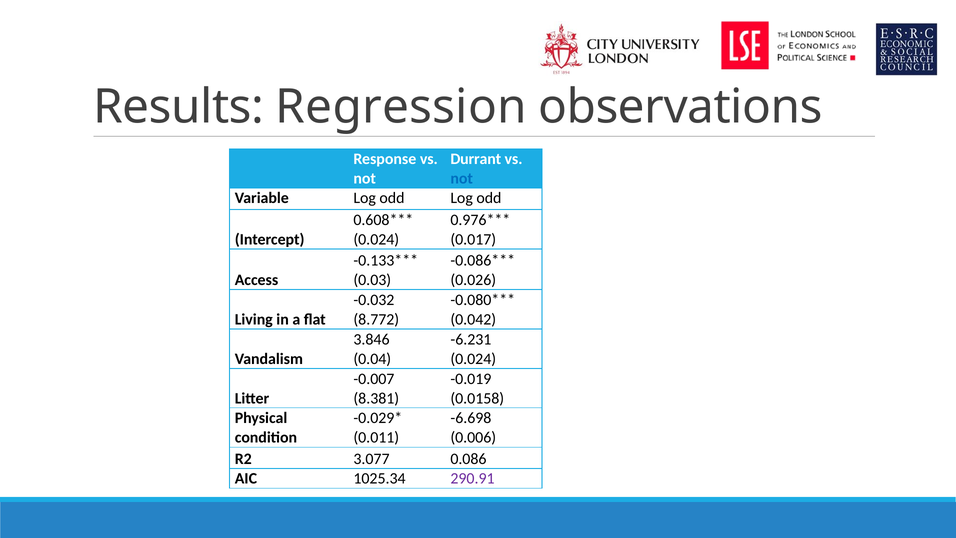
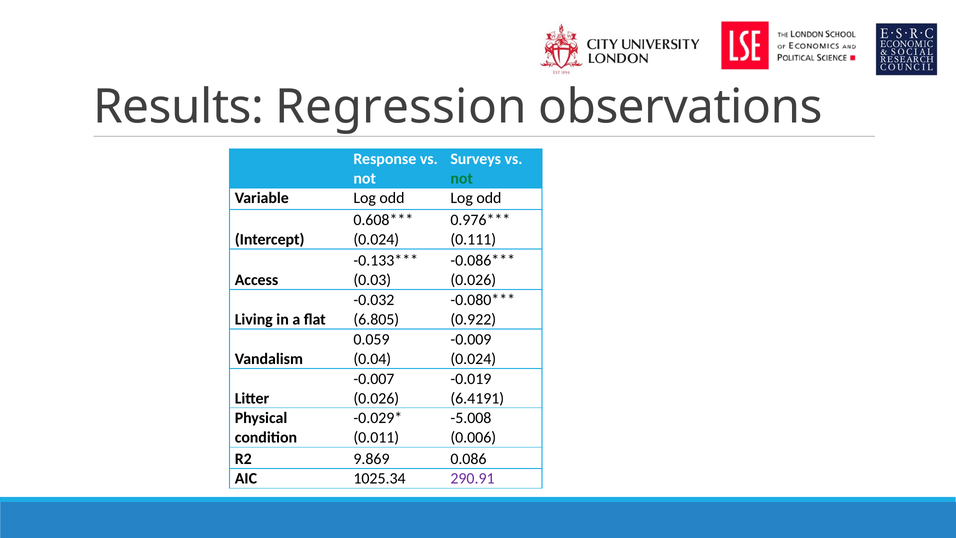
Durrant: Durrant -> Surveys (476, 159)
not colour: blue -> green (462, 178)
0.017: 0.017 -> 0.111 (473, 239)
8.772: 8.772 -> 6.805 (376, 319)
0.042: 0.042 -> 0.922 (473, 319)
3.846: 3.846 -> 0.059 (372, 339)
-6.231: -6.231 -> -0.009 (471, 339)
8.381: 8.381 -> 0.026 (376, 398)
0.0158: 0.0158 -> 6.4191 (477, 398)
-6.698: -6.698 -> -5.008 (471, 418)
3.077: 3.077 -> 9.869 (372, 459)
